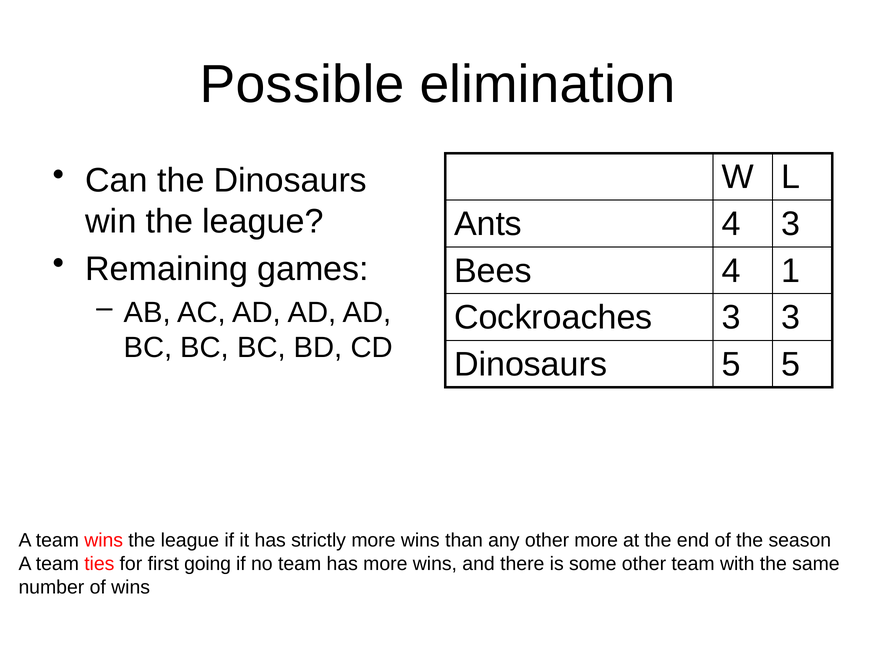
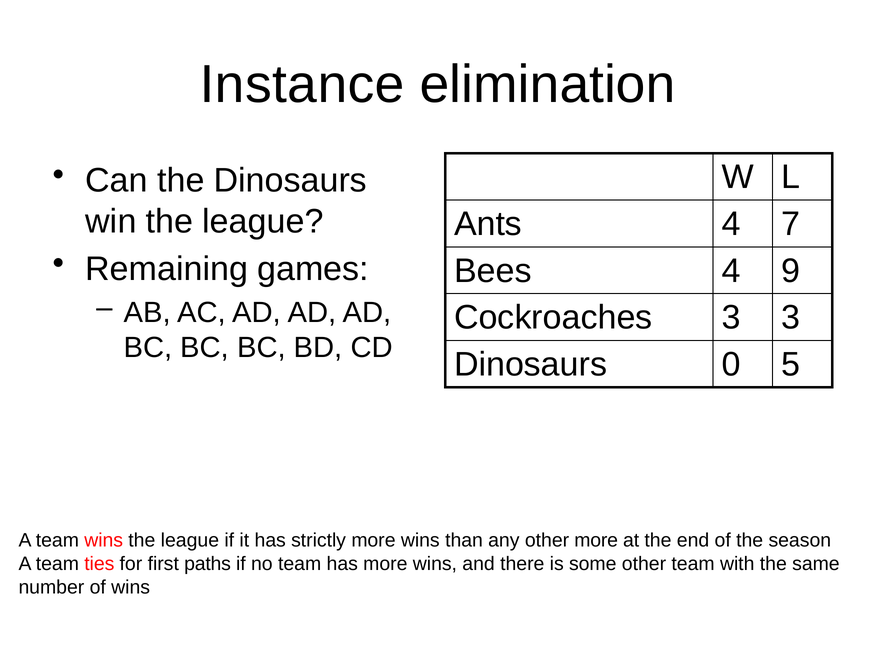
Possible: Possible -> Instance (302, 85)
4 3: 3 -> 7 (791, 224)
1: 1 -> 9 (791, 271)
Dinosaurs 5: 5 -> 0 (731, 364)
going: going -> paths (208, 564)
